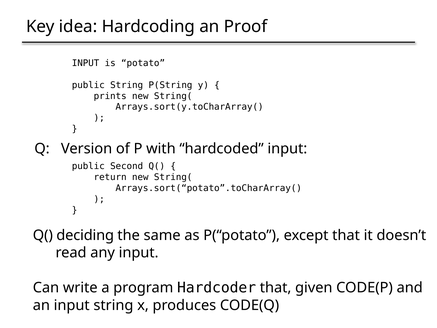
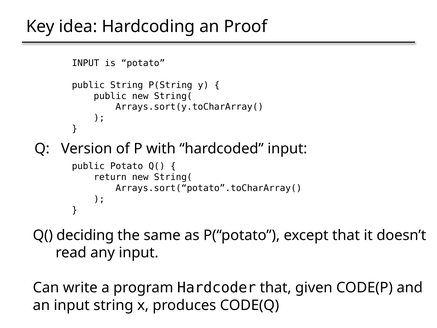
prints: prints -> public (110, 96)
public Second: Second -> Potato (127, 166)
